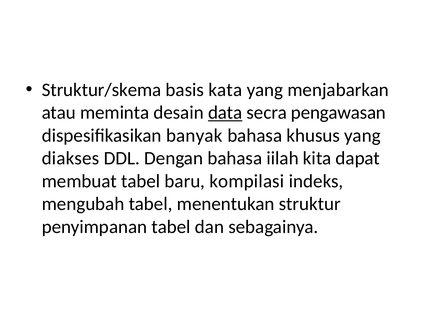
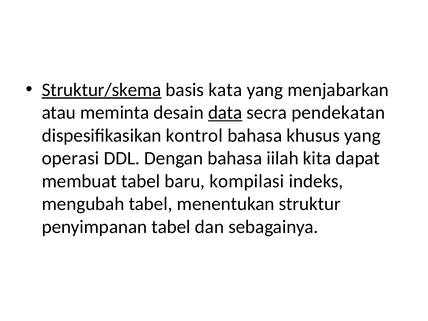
Struktur/skema underline: none -> present (102, 90)
pengawasan: pengawasan -> pendekatan (338, 113)
banyak: banyak -> kontrol (194, 135)
diakses: diakses -> operasi (71, 158)
